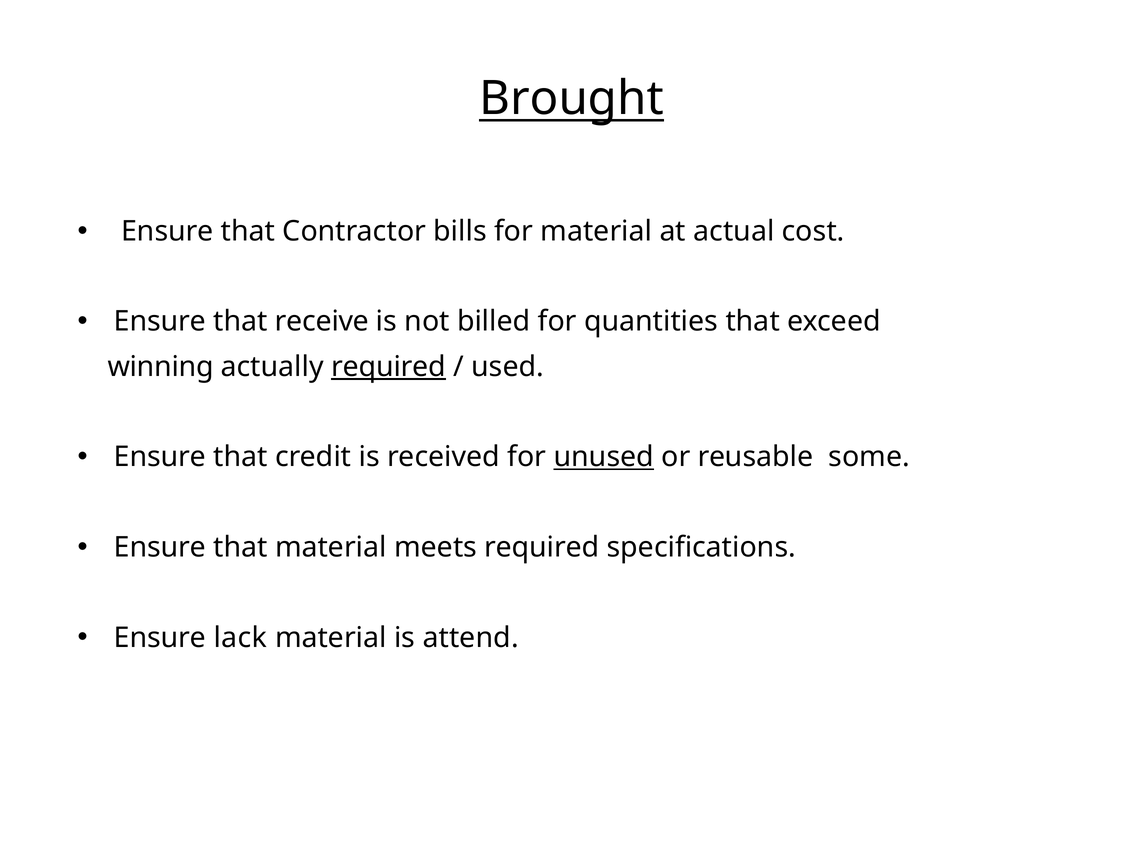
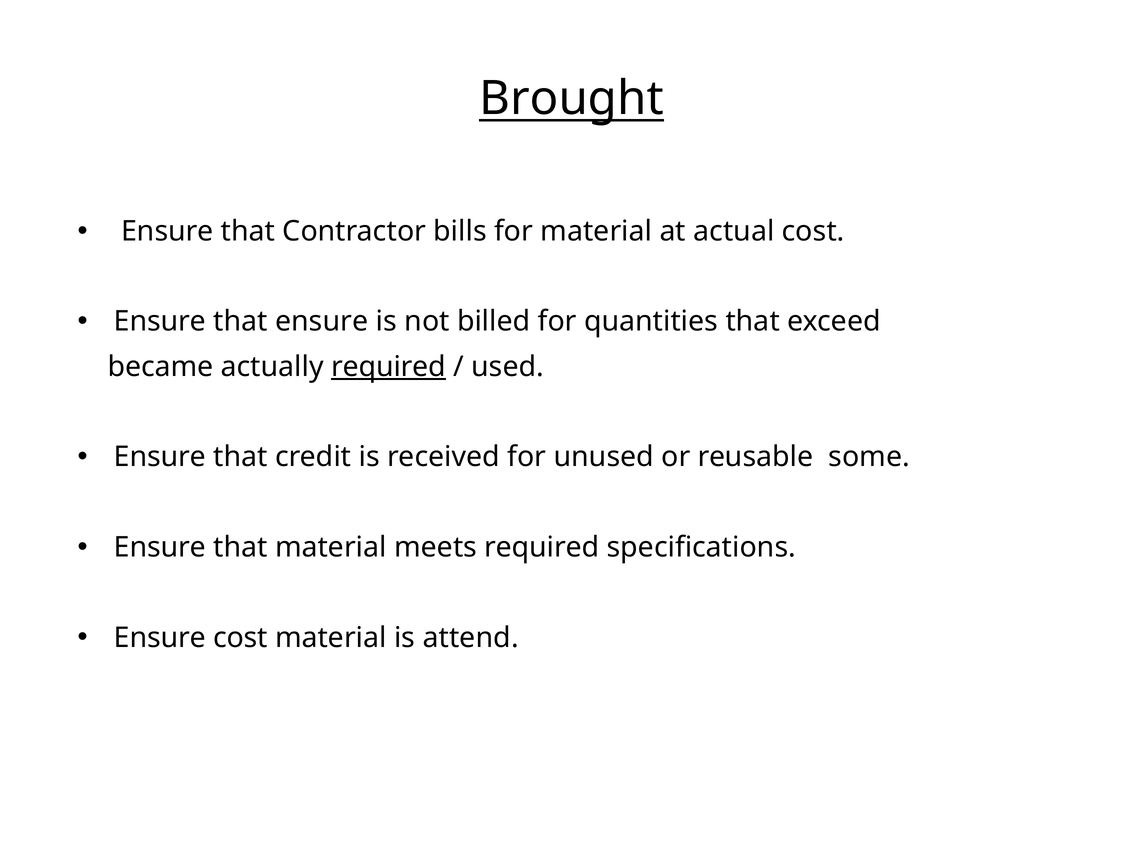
that receive: receive -> ensure (322, 322)
winning: winning -> became (161, 367)
unused underline: present -> none (604, 457)
Ensure lack: lack -> cost (241, 638)
